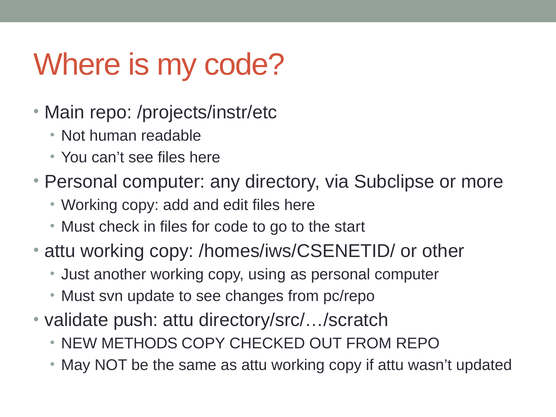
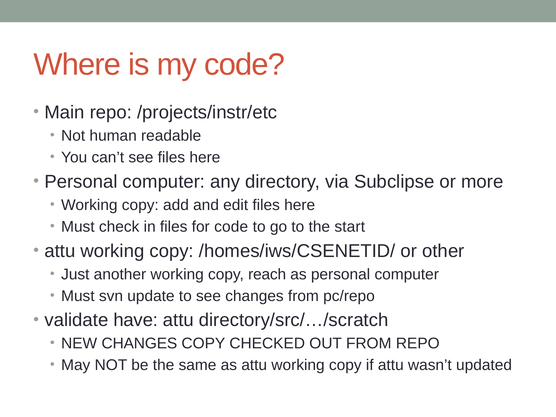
using: using -> reach (267, 274)
push: push -> have (136, 320)
NEW METHODS: METHODS -> CHANGES (139, 343)
